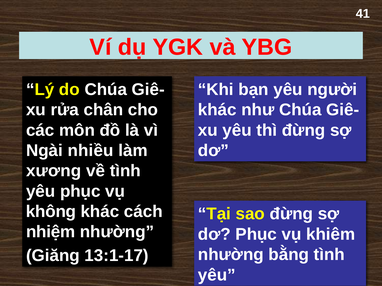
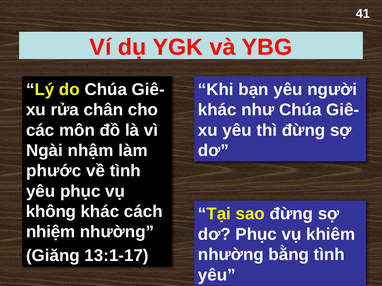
nhiều: nhiều -> nhậm (91, 151)
xương: xương -> phước (54, 171)
